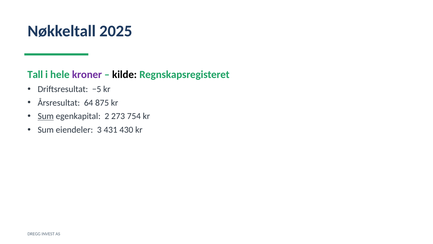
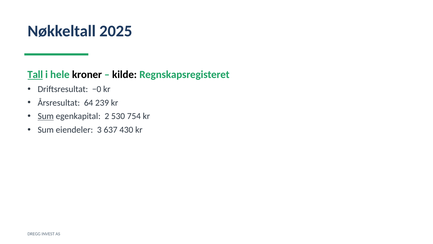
Tall underline: none -> present (35, 75)
kroner colour: purple -> black (87, 75)
−5: −5 -> −0 (97, 89)
875: 875 -> 239 (102, 103)
273: 273 -> 530 (118, 116)
431: 431 -> 637 (111, 130)
